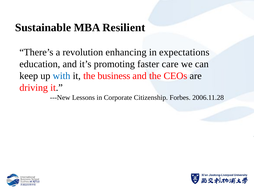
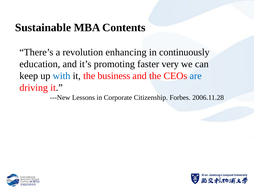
Resilient: Resilient -> Contents (124, 28)
expectations: expectations -> continuously (184, 52)
care: care -> very (170, 64)
are colour: black -> blue (196, 76)
